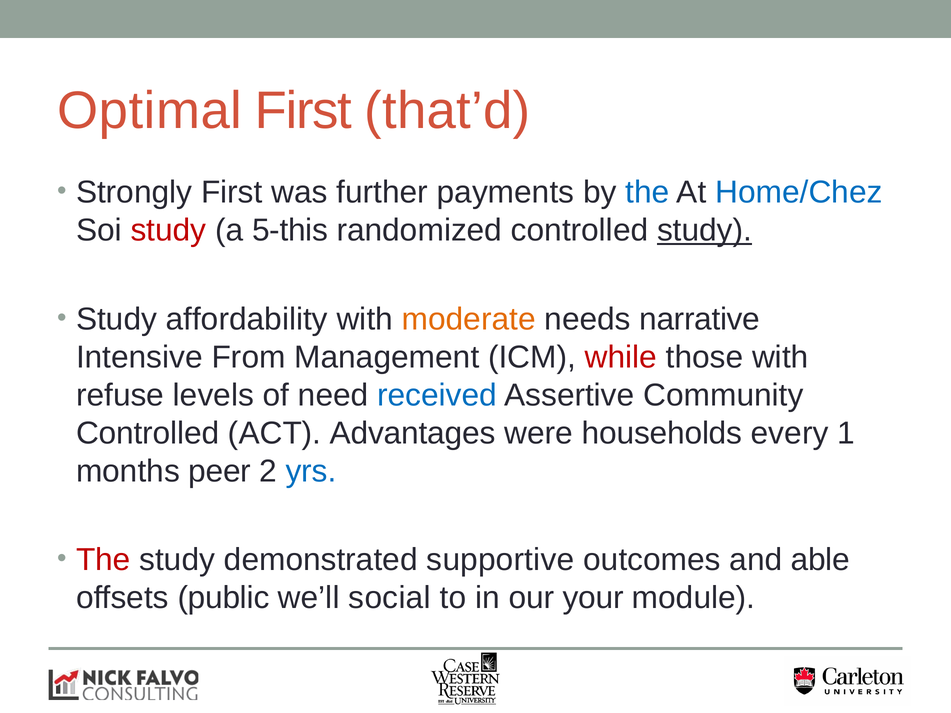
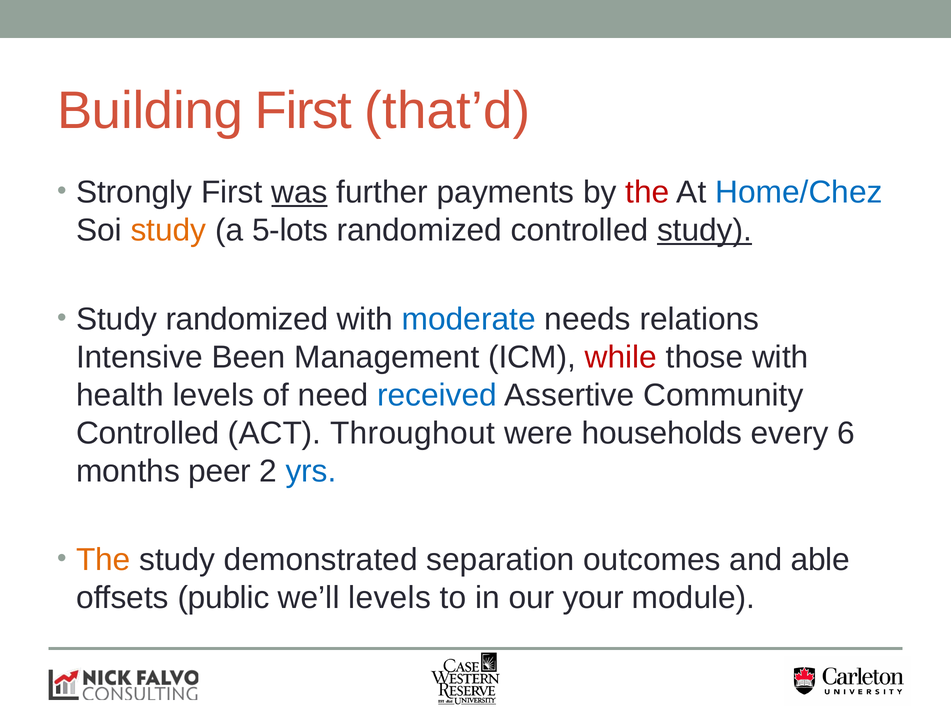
Optimal: Optimal -> Building (150, 111)
was underline: none -> present (300, 192)
the colour: blue -> red (647, 192)
study colour: red -> orange (168, 230)
5-this: 5-this -> 5-lots (290, 230)
Study affordability: affordability -> randomized (247, 319)
moderate colour: orange -> blue (469, 319)
narrative: narrative -> relations (699, 319)
From: From -> Been (249, 357)
refuse: refuse -> health (120, 395)
Advantages: Advantages -> Throughout (413, 433)
1: 1 -> 6 (846, 433)
The colour: red -> orange (103, 560)
supportive: supportive -> separation (500, 560)
we’ll social: social -> levels (390, 598)
